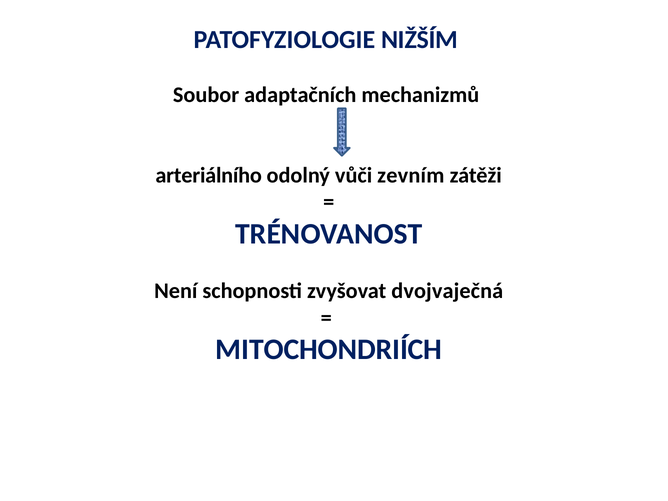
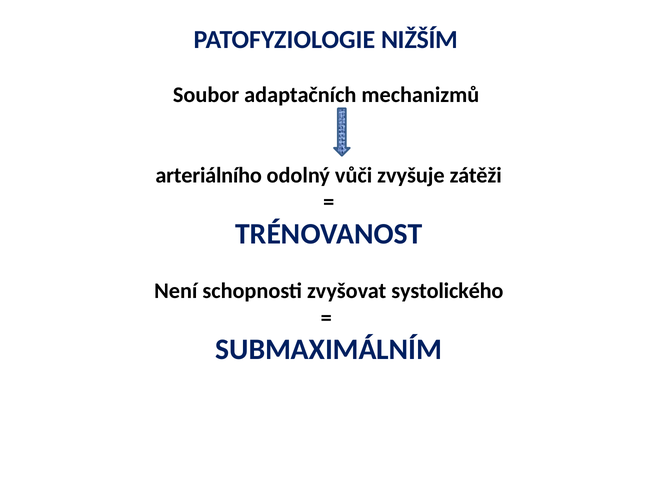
zevním: zevním -> zvyšuje (411, 175)
dvojvaječná: dvojvaječná -> systolického (447, 291)
MITOCHONDRIÍCH: MITOCHONDRIÍCH -> SUBMAXIMÁLNÍM (329, 350)
